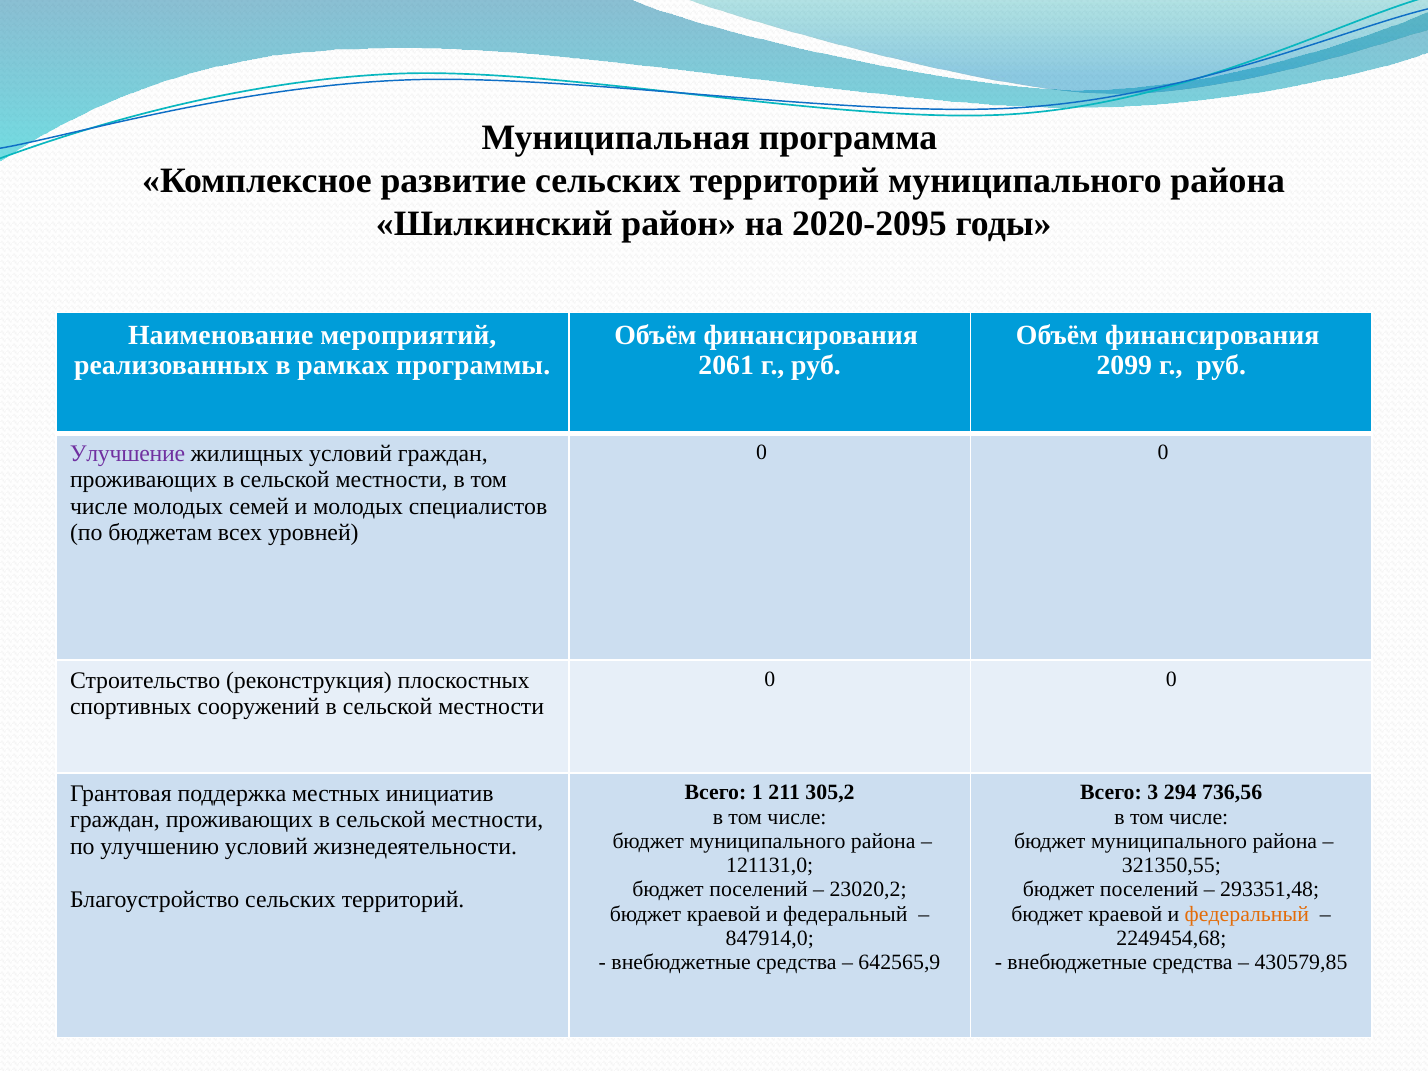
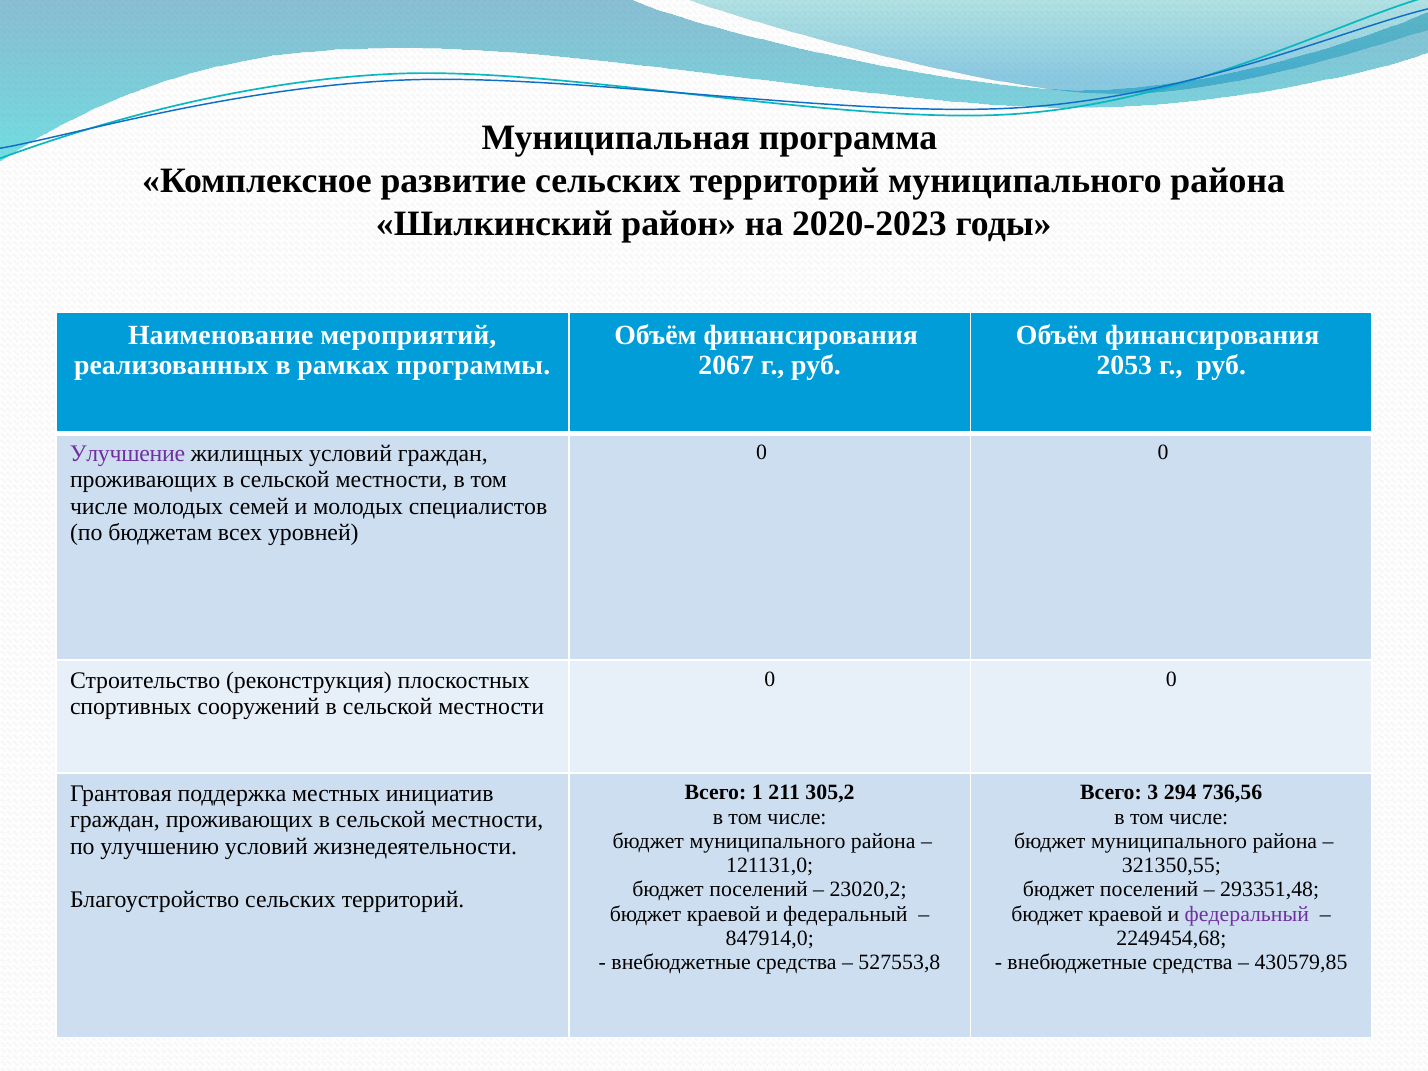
2020-2095: 2020-2095 -> 2020-2023 (869, 223)
2061: 2061 -> 2067 (726, 366)
2099: 2099 -> 2053 (1124, 366)
федеральный colour: orange -> purple (1247, 914)
642565,9: 642565,9 -> 527553,8 (899, 963)
